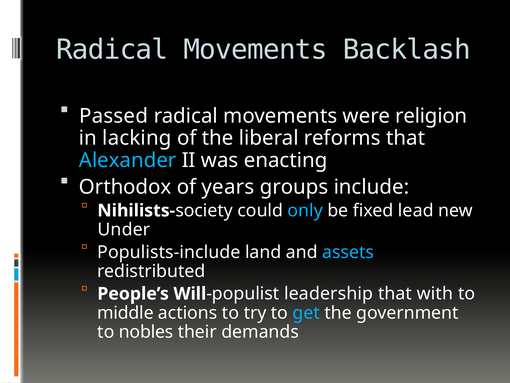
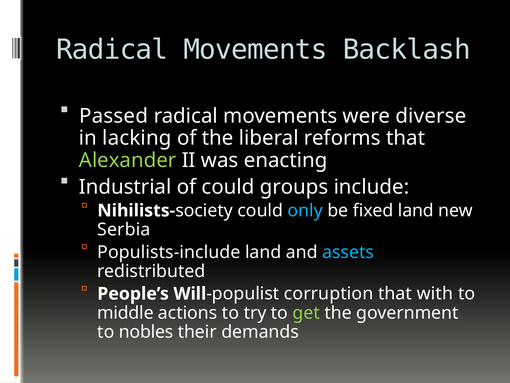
religion: religion -> diverse (431, 116)
Alexander colour: light blue -> light green (128, 160)
Orthodox: Orthodox -> Industrial (125, 187)
of years: years -> could (228, 187)
fixed lead: lead -> land (416, 210)
Under: Under -> Serbia (124, 229)
leadership: leadership -> corruption (329, 293)
get colour: light blue -> light green (306, 313)
